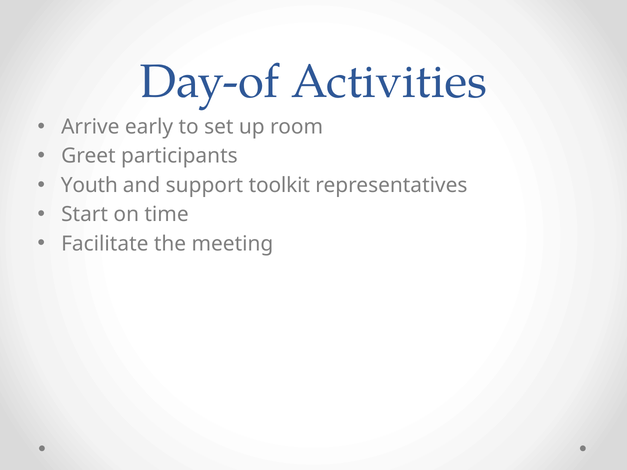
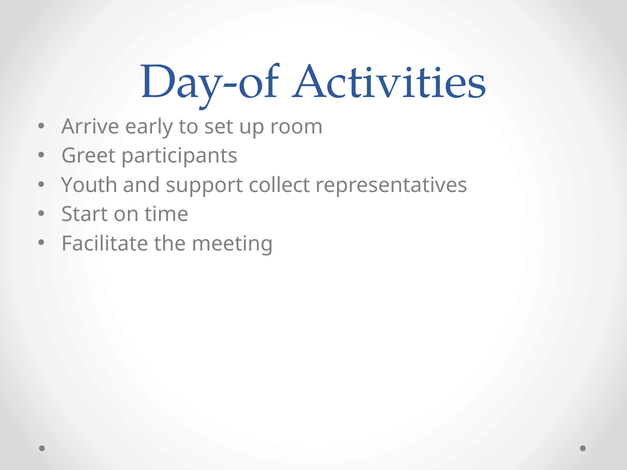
toolkit: toolkit -> collect (279, 185)
